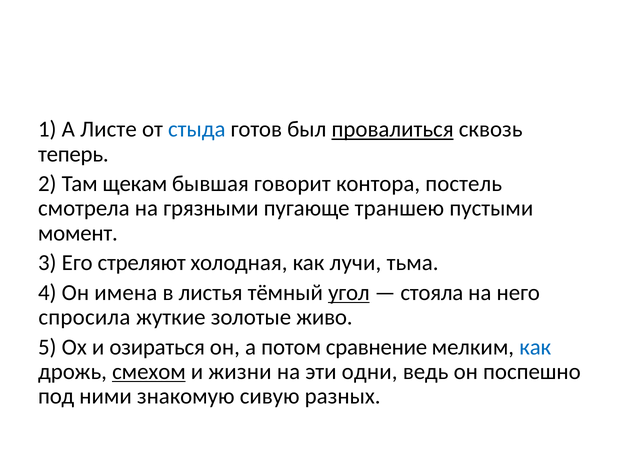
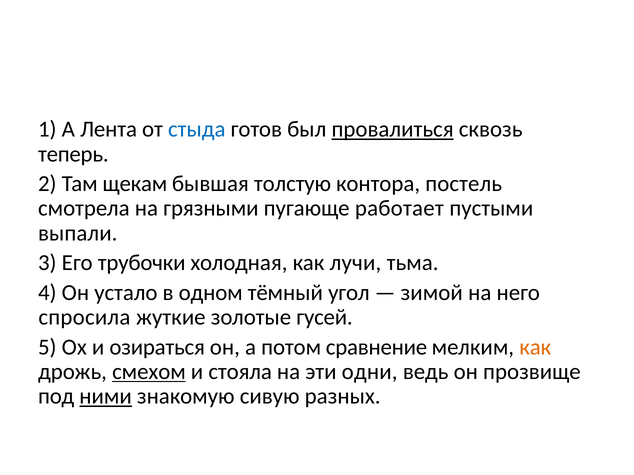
Листе: Листе -> Лента (109, 129)
говорит: говорит -> толстую (293, 184)
траншею: траншею -> работает (399, 209)
момент: момент -> выпали (78, 233)
стреляют: стреляют -> трубочки (142, 263)
имена: имена -> устало (126, 293)
листья: листья -> одном (211, 293)
угол underline: present -> none (349, 293)
стояла: стояла -> зимой (432, 293)
живо: живо -> гусей (325, 318)
как colour: blue -> orange (535, 347)
жизни: жизни -> стояла (240, 372)
поспешно: поспешно -> прозвище (532, 372)
ними underline: none -> present (106, 397)
